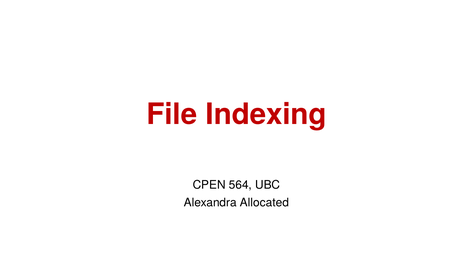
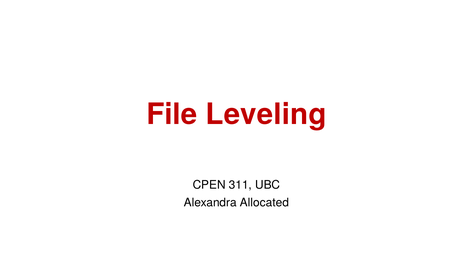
Indexing: Indexing -> Leveling (266, 115)
564: 564 -> 311 (240, 185)
